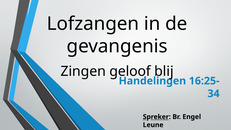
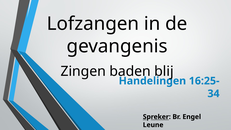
geloof: geloof -> baden (130, 71)
